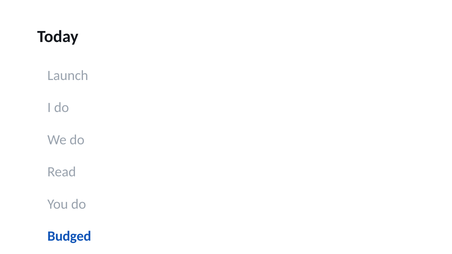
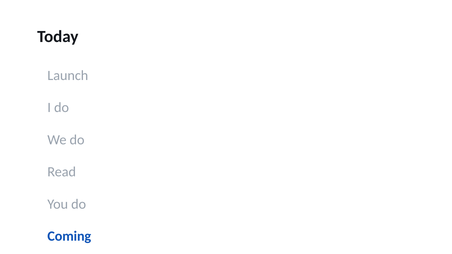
Budged: Budged -> Coming (69, 237)
